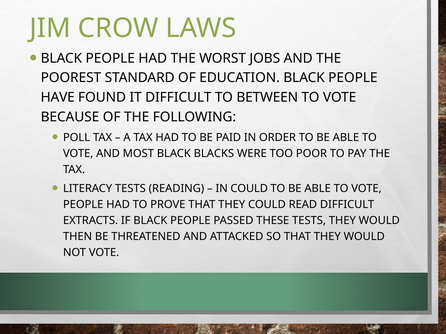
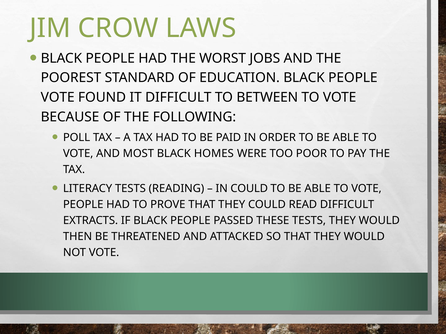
HAVE: HAVE -> VOTE (58, 98)
BLACKS: BLACKS -> HOMES (214, 154)
